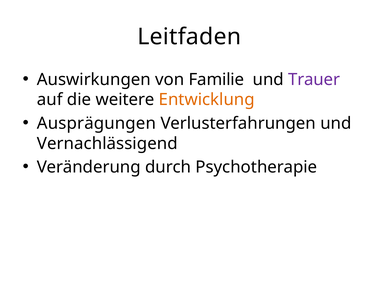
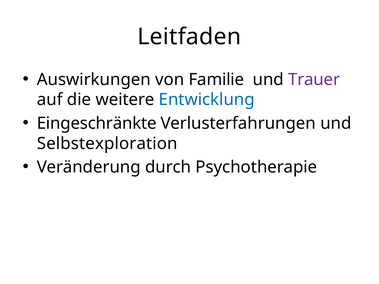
Entwicklung colour: orange -> blue (207, 100)
Ausprägungen: Ausprägungen -> Eingeschränkte (97, 123)
Vernachlässigend: Vernachlässigend -> Selbstexploration (107, 144)
